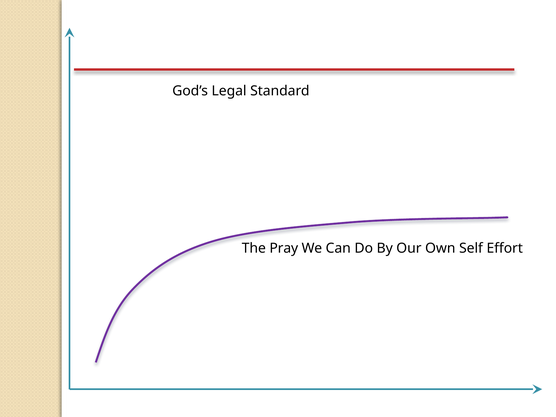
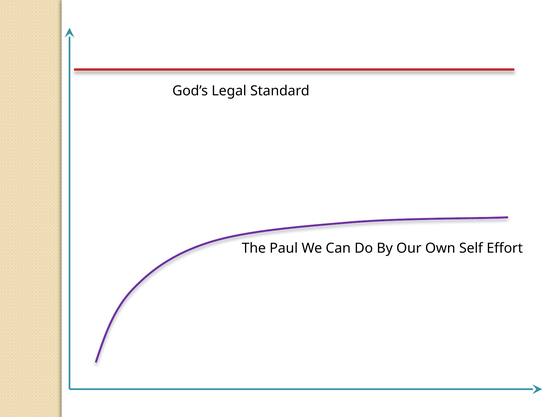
Pray: Pray -> Paul (284, 248)
